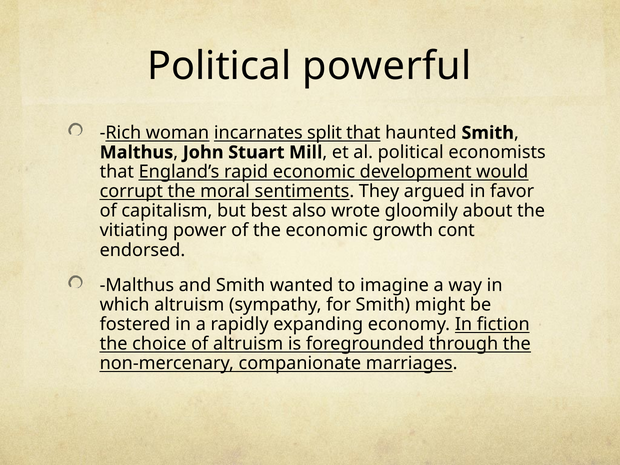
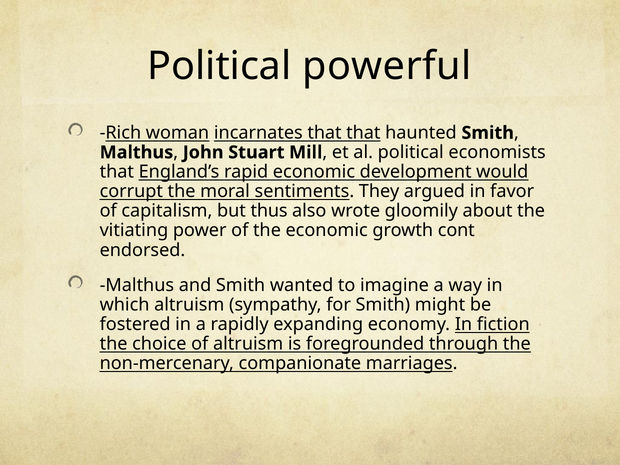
incarnates split: split -> that (325, 133)
best: best -> thus (269, 211)
